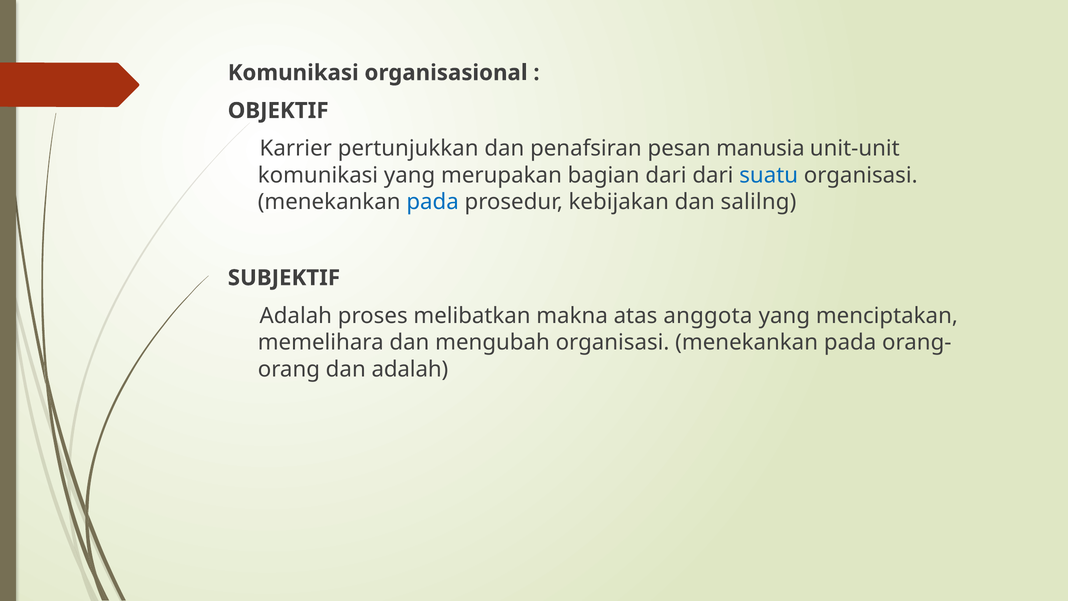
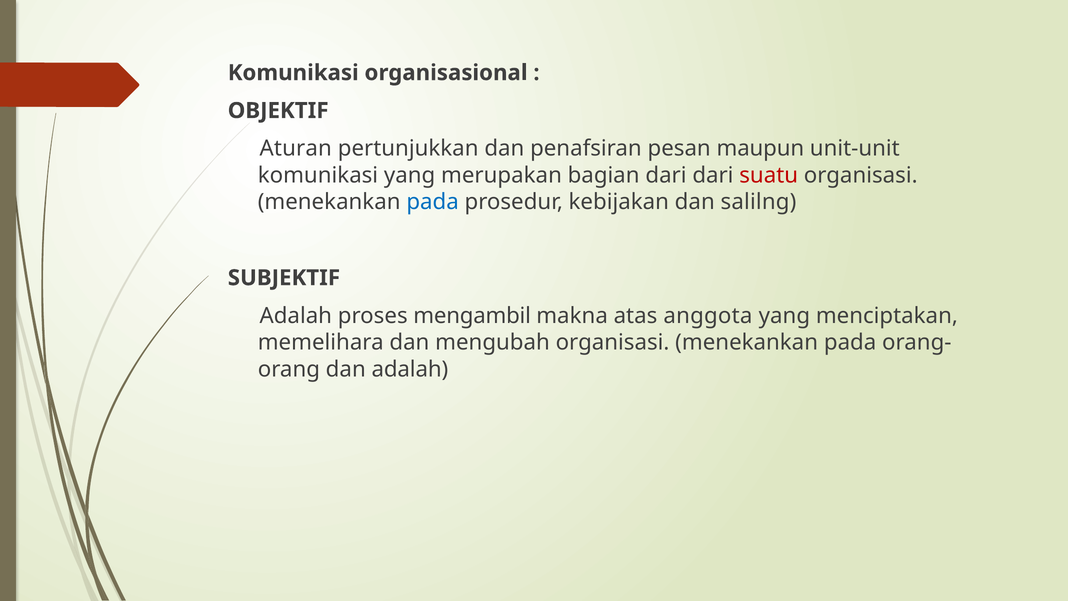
Karrier: Karrier -> Aturan (296, 148)
manusia: manusia -> maupun (760, 148)
suatu colour: blue -> red (769, 175)
melibatkan: melibatkan -> mengambil (472, 316)
